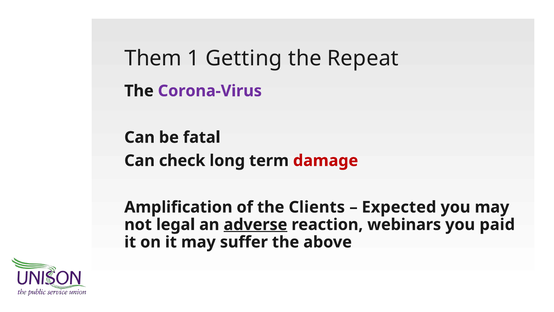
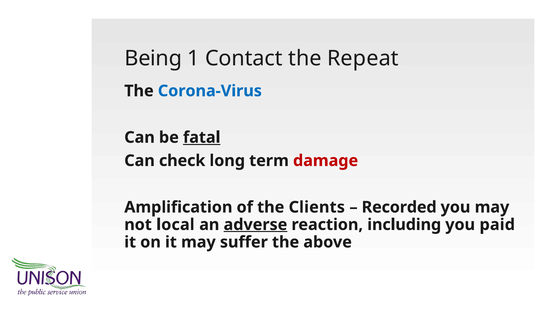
Them: Them -> Being (153, 58)
Getting: Getting -> Contact (244, 58)
Corona-Virus colour: purple -> blue (210, 91)
fatal underline: none -> present (202, 137)
Expected: Expected -> Recorded (399, 207)
legal: legal -> local (175, 224)
webinars: webinars -> including (404, 224)
